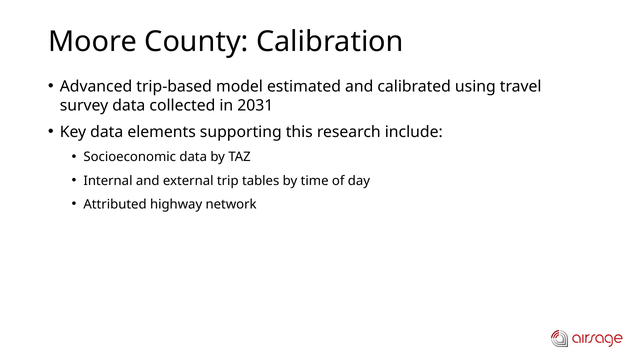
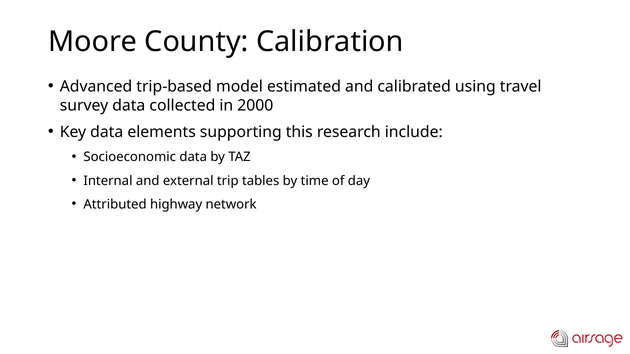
2031: 2031 -> 2000 (255, 106)
